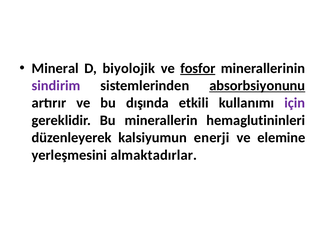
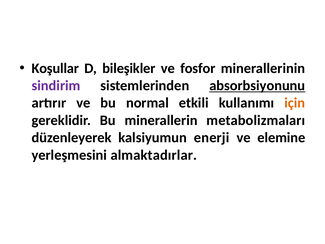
Mineral: Mineral -> Koşullar (55, 68)
biyolojik: biyolojik -> bileşikler (129, 68)
fosfor underline: present -> none (198, 68)
dışında: dışında -> normal (147, 103)
için colour: purple -> orange (295, 103)
hemaglutininleri: hemaglutininleri -> metabolizmaları (256, 120)
